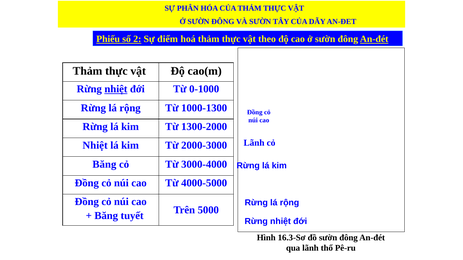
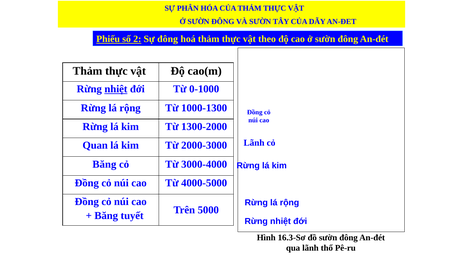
Sự điểm: điểm -> đông (168, 39)
An-đét underline: present -> none (374, 39)
Nhiệt: Nhiệt -> Quan (95, 146)
